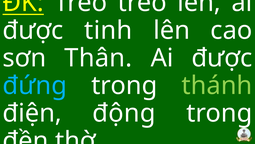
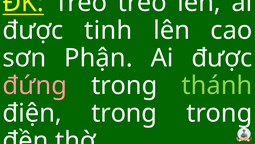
Thân: Thân -> Phận (98, 58)
đứng colour: light blue -> pink (35, 85)
điện động: động -> trong (124, 113)
